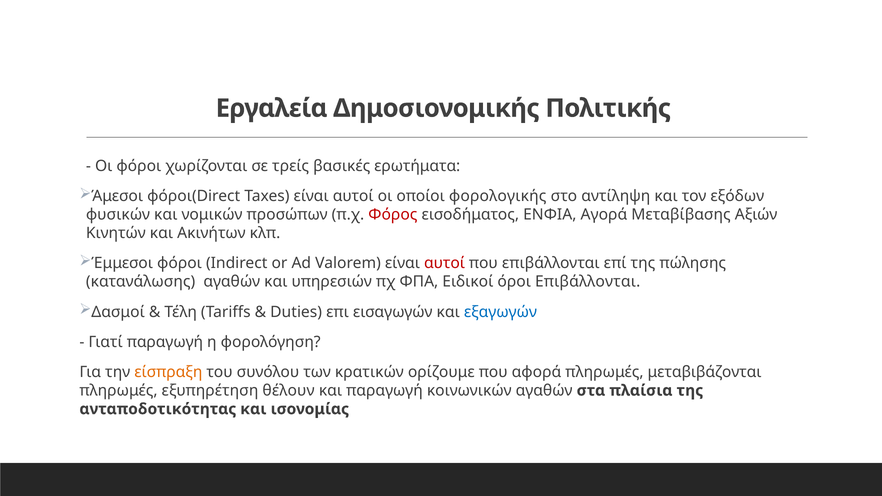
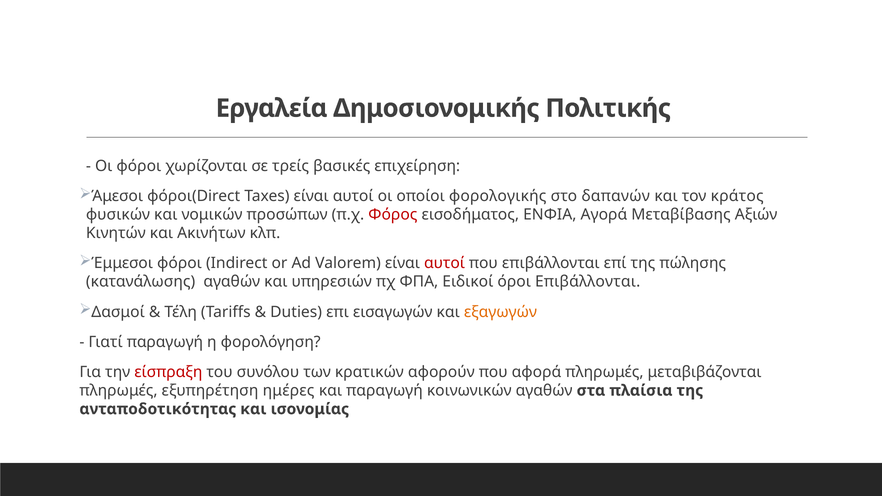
ερωτήματα: ερωτήματα -> επιχείρηση (417, 166)
αντίληψη: αντίληψη -> δαπανών (616, 196)
εξόδων: εξόδων -> κράτος (737, 196)
εξαγωγών colour: blue -> orange (500, 312)
είσπραξη colour: orange -> red (168, 372)
ορίζουμε: ορίζουμε -> αφορούν (441, 372)
θέλουν: θέλουν -> ημέρες (289, 391)
